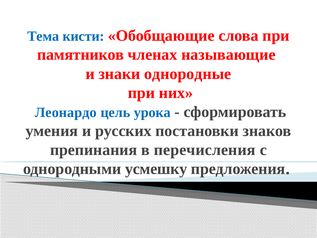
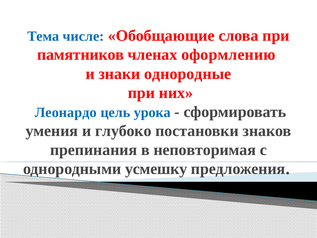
кисти: кисти -> числе (83, 36)
называющие: называющие -> оформлению (228, 55)
русских: русских -> глубоко (123, 131)
перечисления: перечисления -> неповторимая (205, 150)
